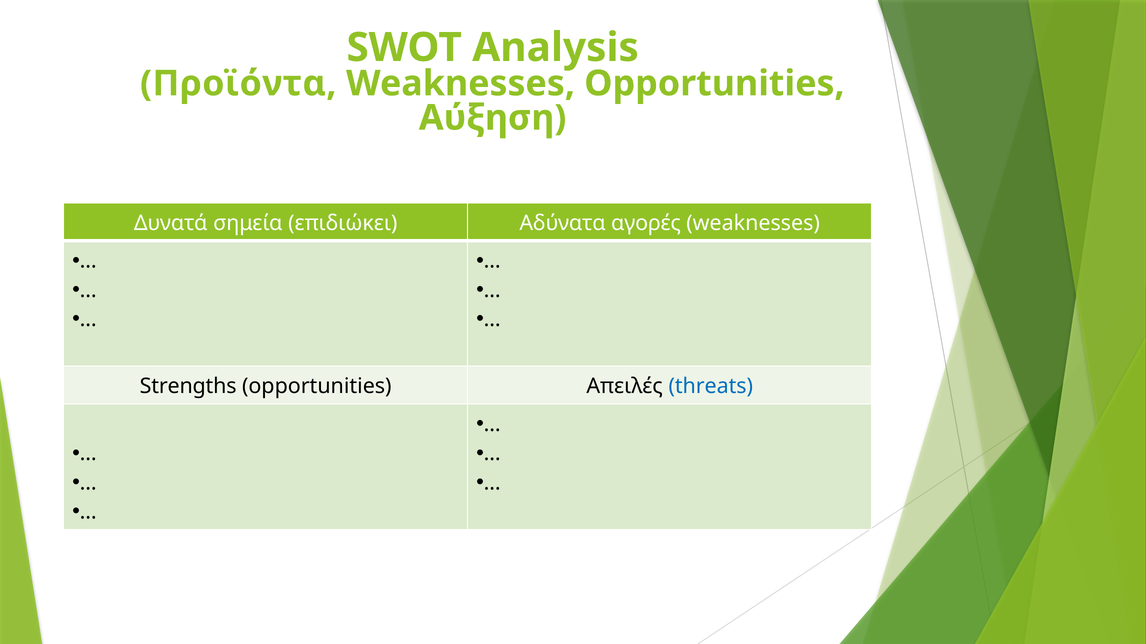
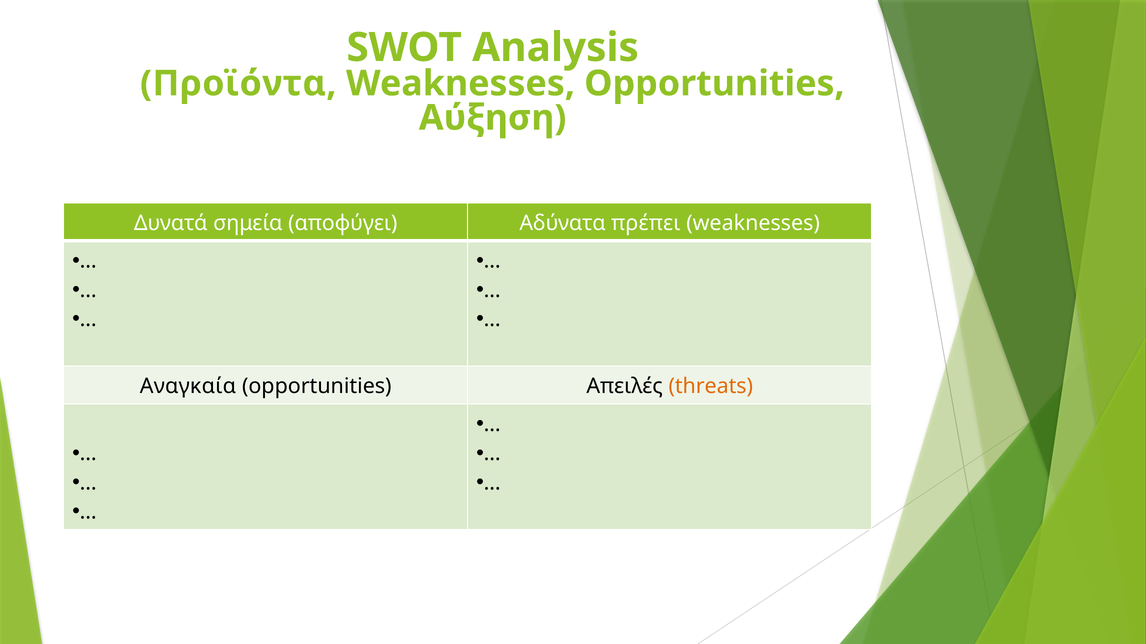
επιδιώκει: επιδιώκει -> αποφύγει (343, 223)
αγορές: αγορές -> πρέπει (646, 223)
Strengths: Strengths -> Αναγκαία (188, 387)
threats colour: blue -> orange (711, 387)
